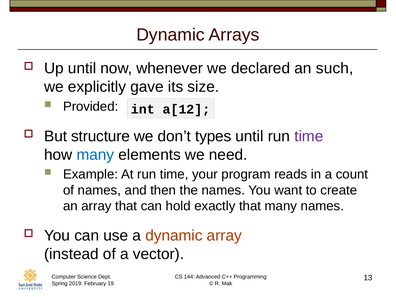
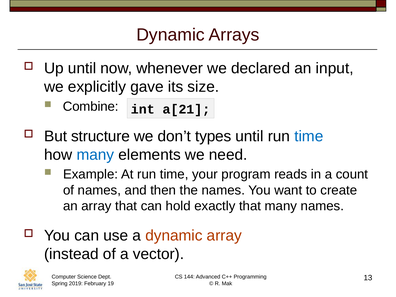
such: such -> input (335, 68)
Provided: Provided -> Combine (91, 107)
a[12: a[12 -> a[21 (186, 109)
time colour: purple -> blue (309, 136)
